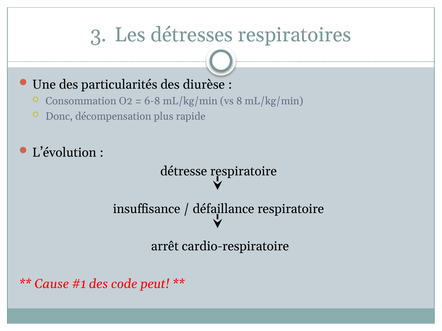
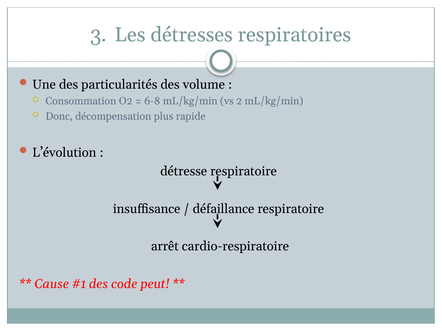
diurèse: diurèse -> volume (204, 85)
8: 8 -> 2 (239, 101)
